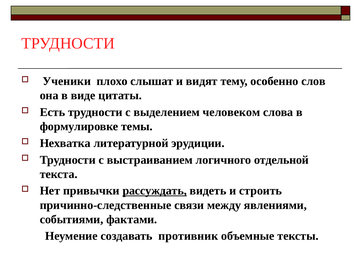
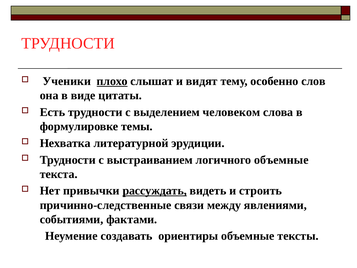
плохо underline: none -> present (112, 81)
логичного отдельной: отдельной -> объемные (281, 160)
противник: противник -> ориентиры (188, 236)
